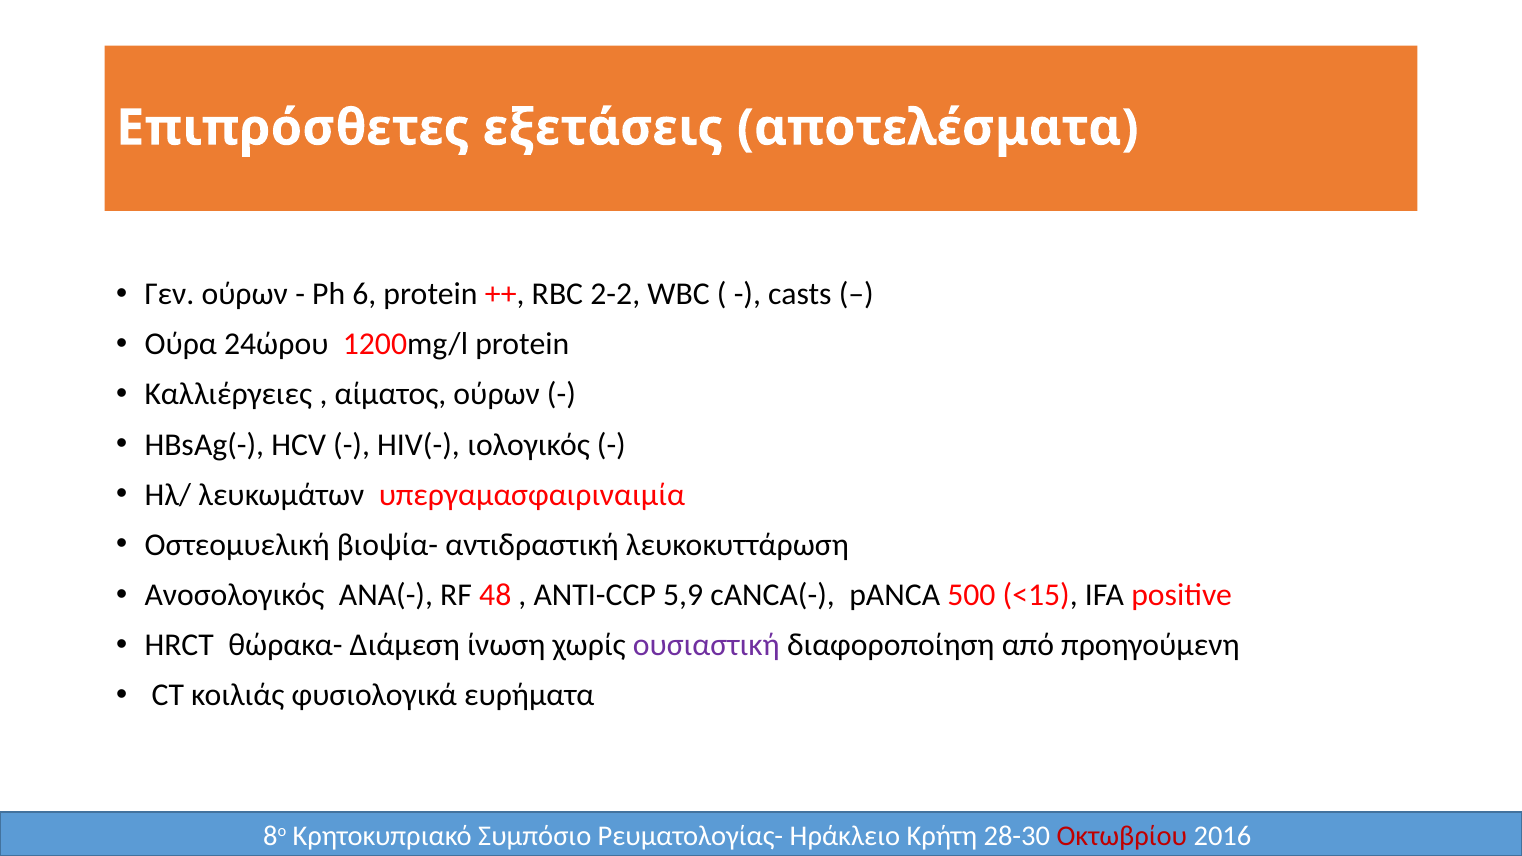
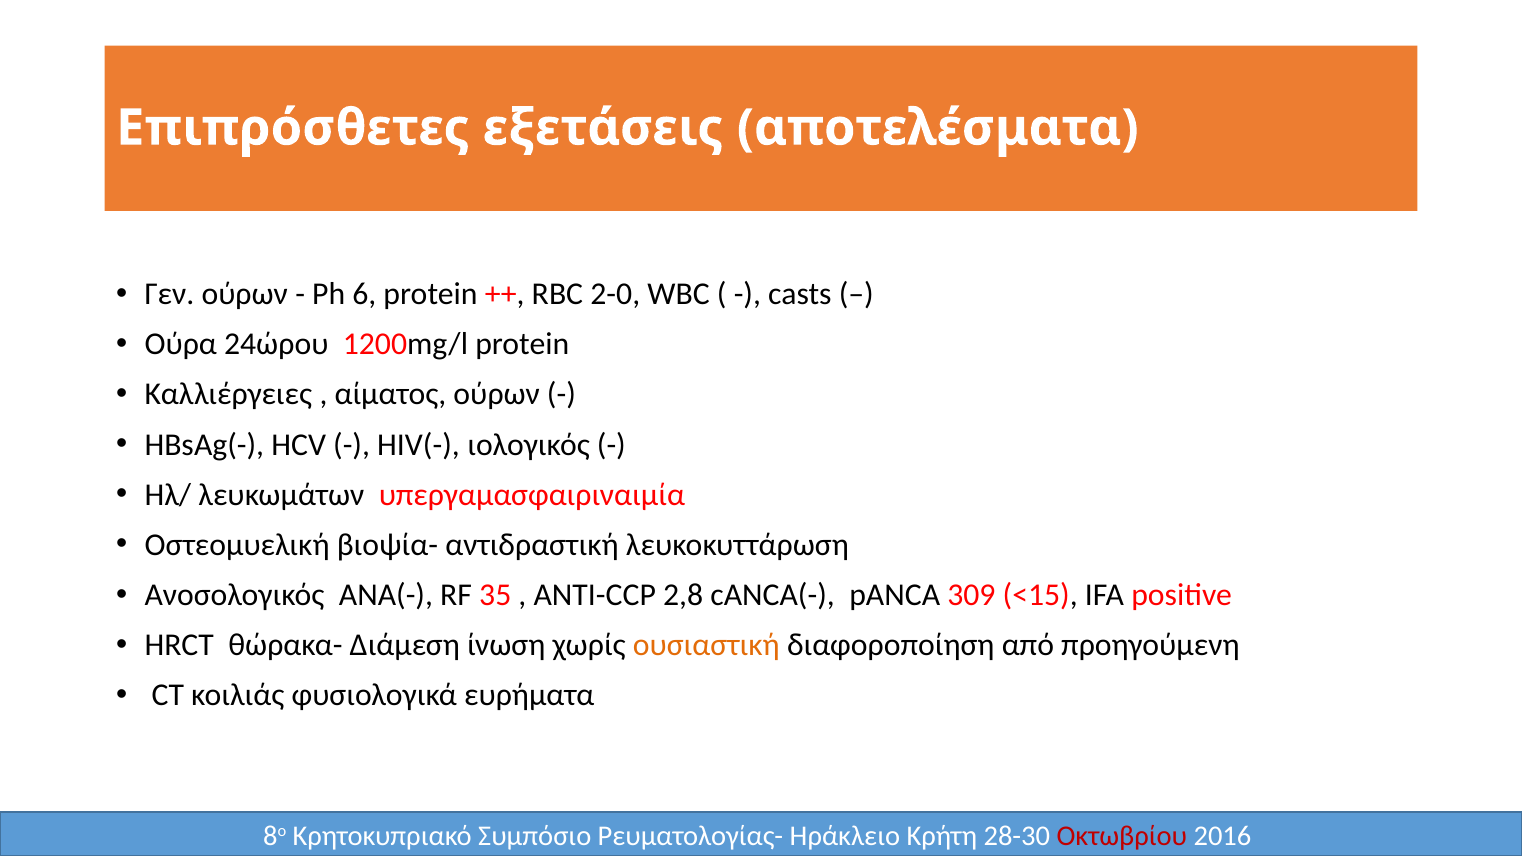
2-2: 2-2 -> 2-0 (615, 294)
48: 48 -> 35 (495, 595)
5,9: 5,9 -> 2,8 (683, 595)
500: 500 -> 309 (971, 595)
ουσιαστική colour: purple -> orange (706, 645)
